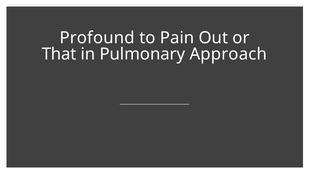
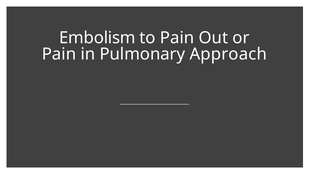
Profound: Profound -> Embolism (97, 38)
That: That -> Pain (59, 54)
